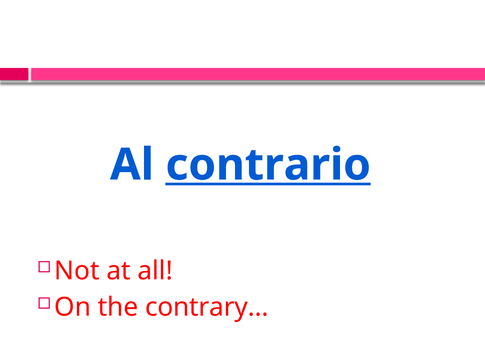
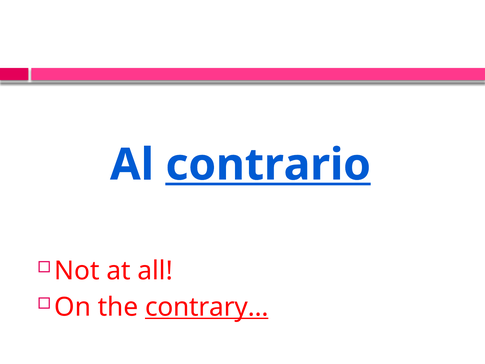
contrary… underline: none -> present (207, 307)
